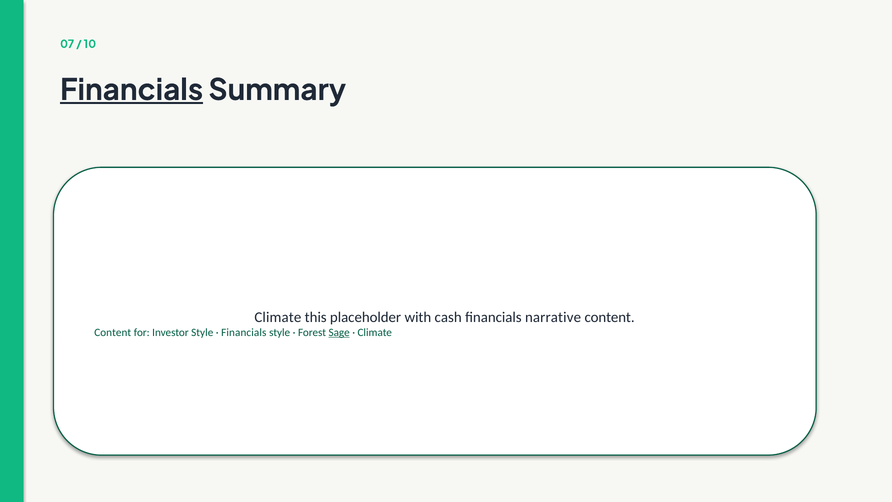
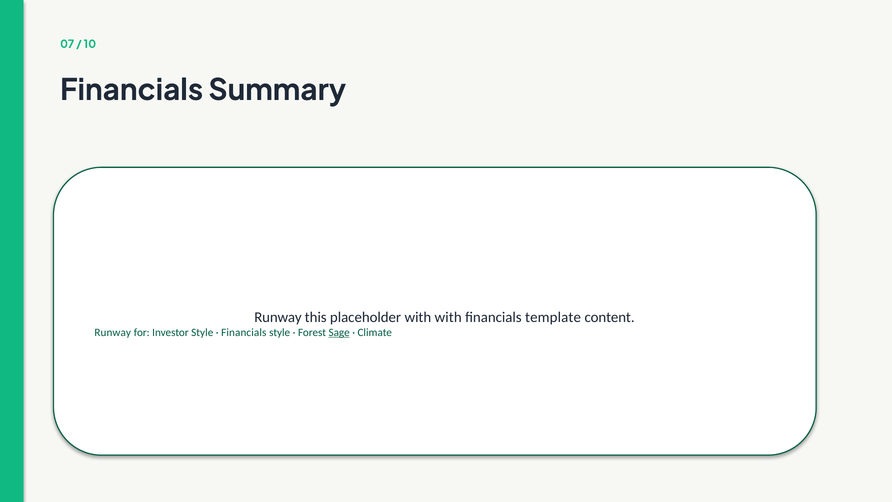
Financials underline: present -> none (132, 90)
Climate: Climate -> Runway (278, 317)
with cash: cash -> with (448, 317)
narrative: narrative -> template (553, 317)
Content: Content -> Runway (113, 332)
